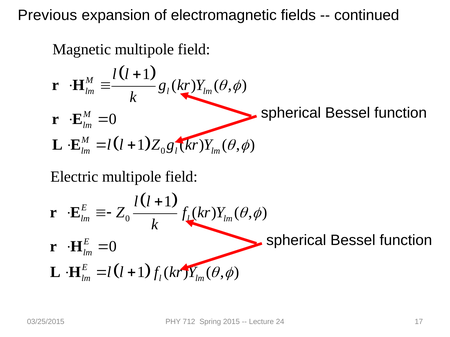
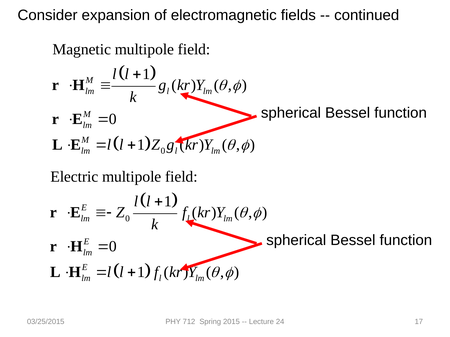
Previous: Previous -> Consider (48, 15)
